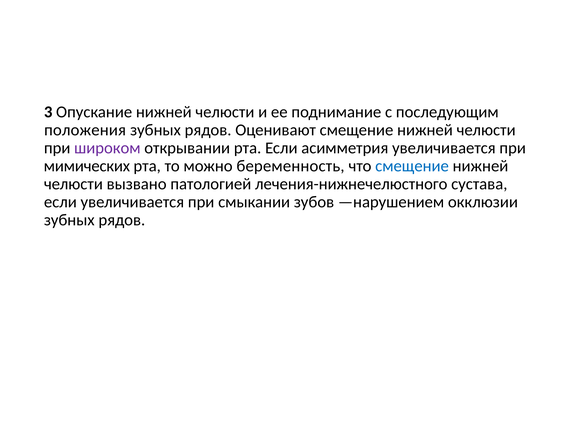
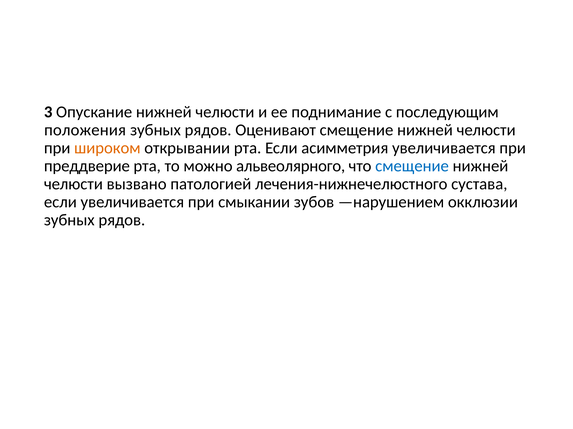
широком colour: purple -> orange (107, 148)
мимических: мимических -> преддверие (87, 166)
беременность: беременность -> альвеолярного (291, 166)
